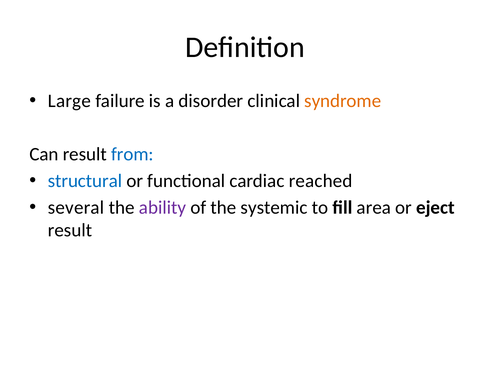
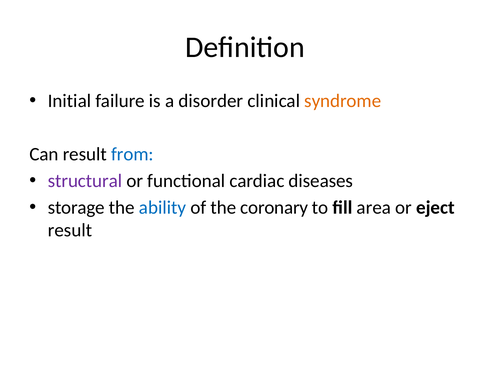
Large: Large -> Initial (69, 101)
structural colour: blue -> purple (85, 181)
reached: reached -> diseases (321, 181)
several: several -> storage (76, 208)
ability colour: purple -> blue (163, 208)
systemic: systemic -> coronary (274, 208)
